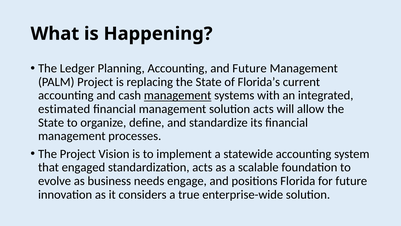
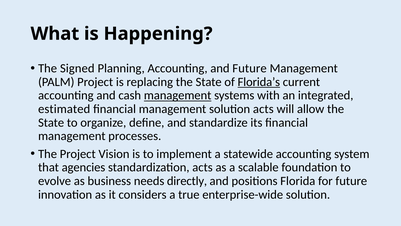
Ledger: Ledger -> Signed (77, 68)
Florida’s underline: none -> present (259, 82)
engaged: engaged -> agencies (83, 167)
engage: engage -> directly (187, 181)
